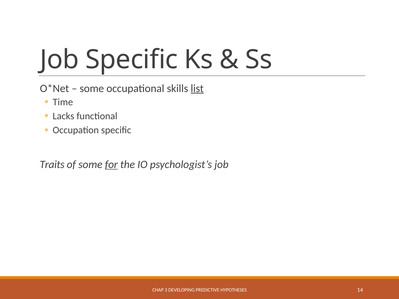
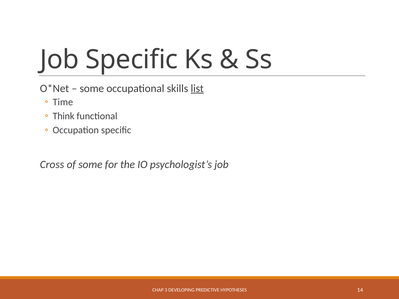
Lacks: Lacks -> Think (64, 116)
Traits: Traits -> Cross (52, 165)
for underline: present -> none (111, 165)
